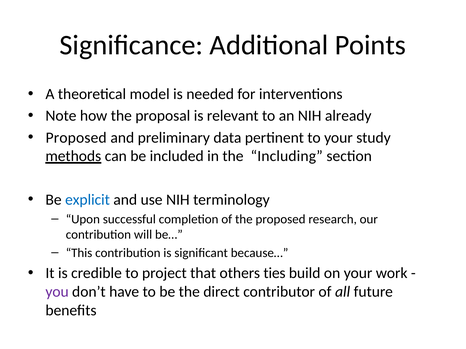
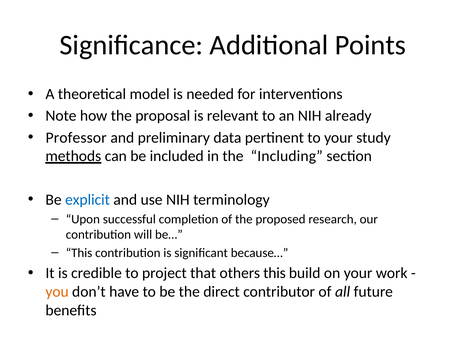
Proposed: Proposed -> Professor (76, 138)
others ties: ties -> this (275, 273)
you colour: purple -> orange (57, 292)
